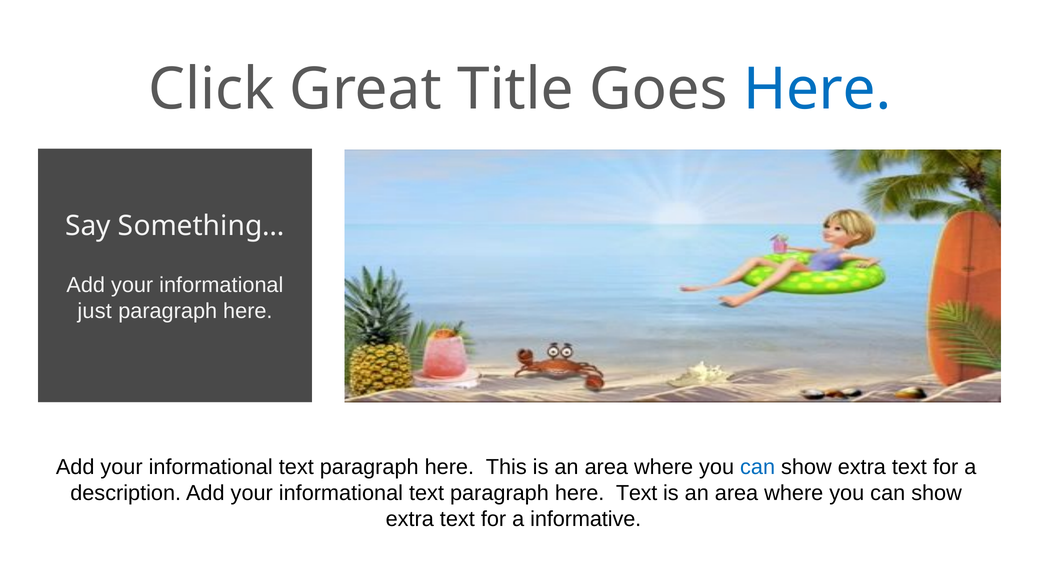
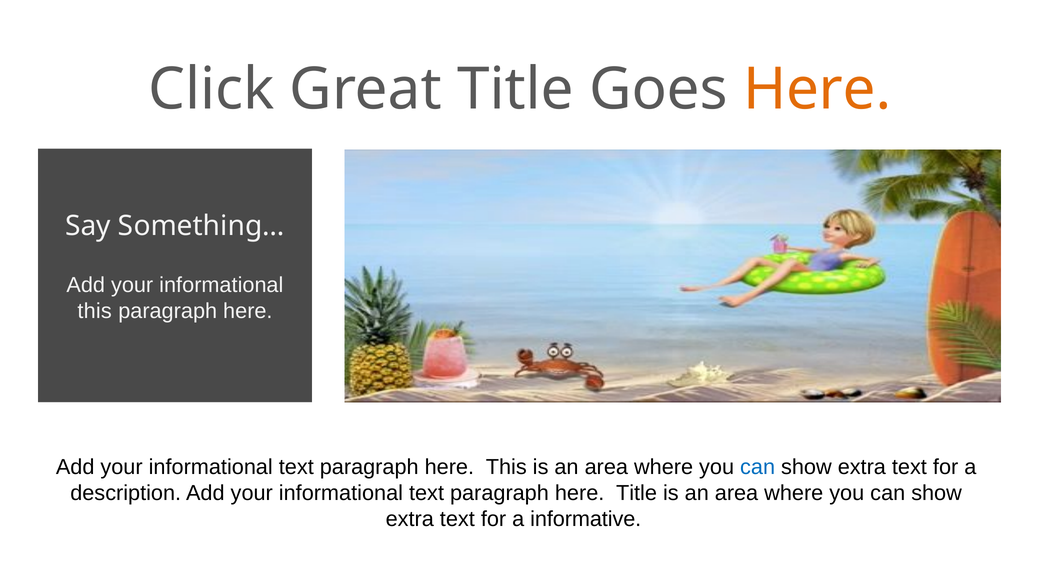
Here colour: blue -> orange (817, 89)
just: just -> this (95, 311)
here Text: Text -> Title (637, 493)
